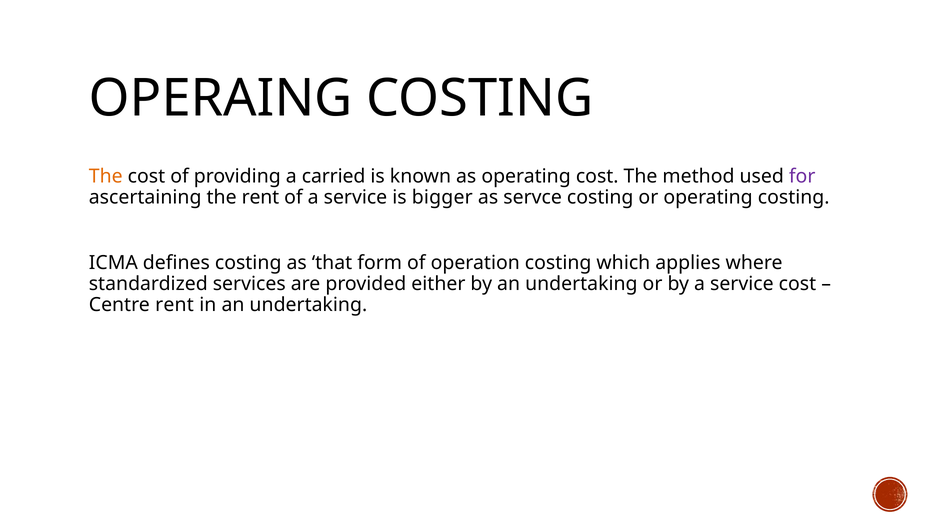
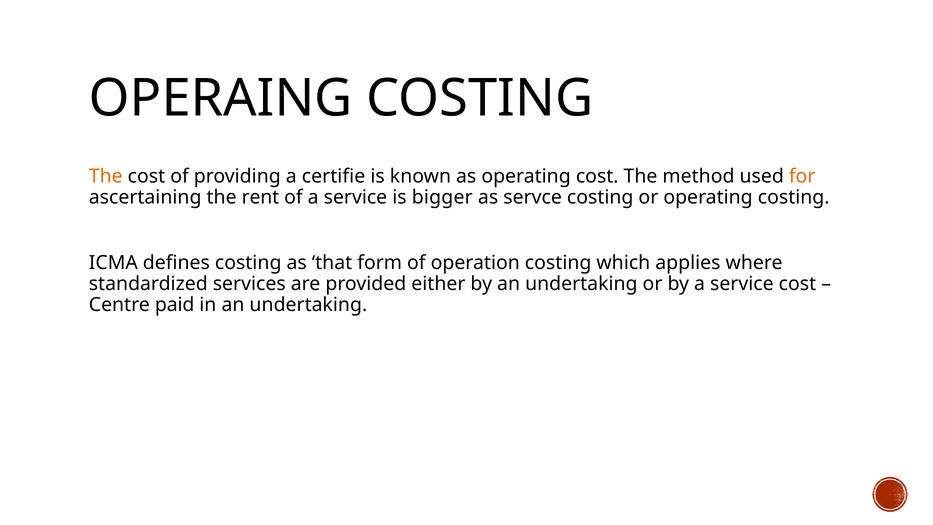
carried: carried -> certifie (334, 176)
for colour: purple -> orange (802, 176)
Centre rent: rent -> paid (175, 304)
